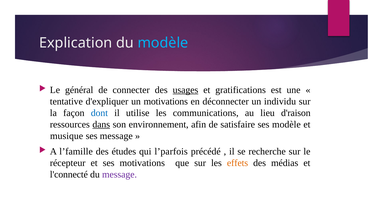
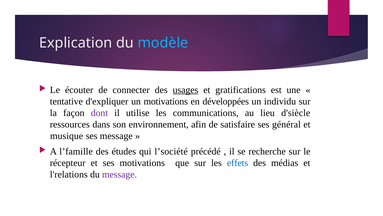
général: général -> écouter (79, 90)
déconnecter: déconnecter -> développées (226, 101)
dont colour: blue -> purple (99, 113)
d'raison: d'raison -> d'siècle (296, 113)
dans underline: present -> none (101, 124)
ses modèle: modèle -> général (286, 124)
l’parfois: l’parfois -> l’société (171, 151)
effets colour: orange -> blue (238, 163)
l'connecté: l'connecté -> l'relations (69, 174)
